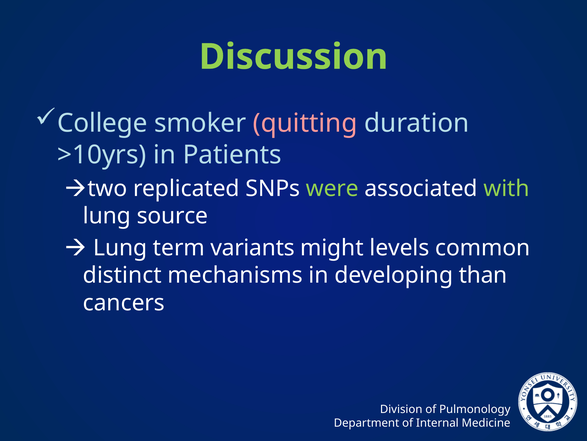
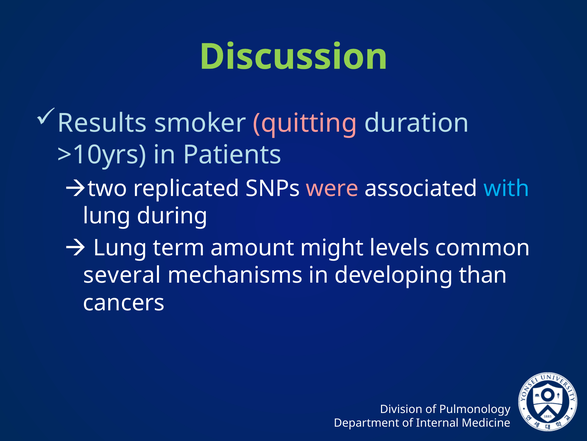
College: College -> Results (102, 123)
were colour: light green -> pink (332, 188)
with colour: light green -> light blue (507, 188)
source: source -> during (172, 216)
variants: variants -> amount (253, 248)
distinct: distinct -> several (122, 275)
